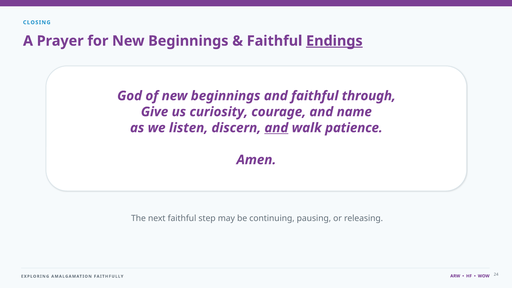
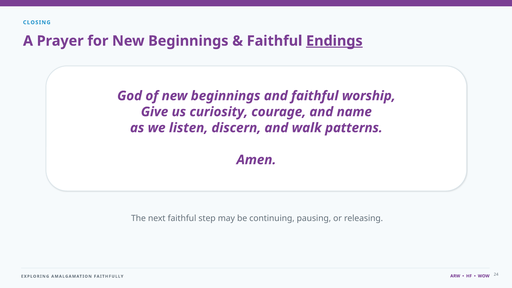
through: through -> worship (369, 96)
and underline: present -> none (276, 128)
patience: patience -> patterns (354, 128)
